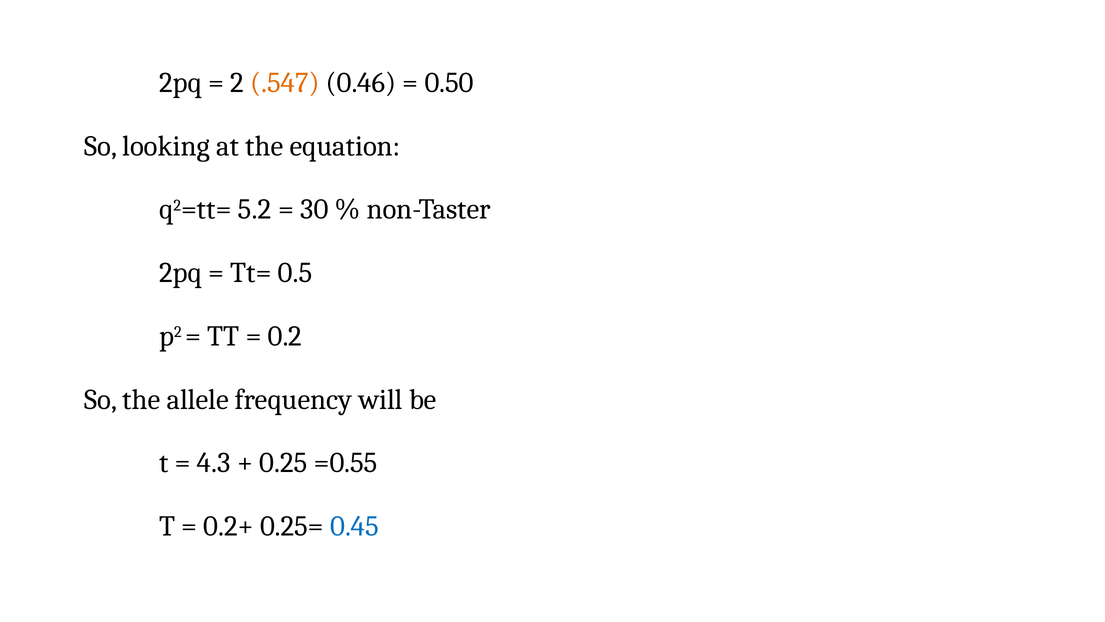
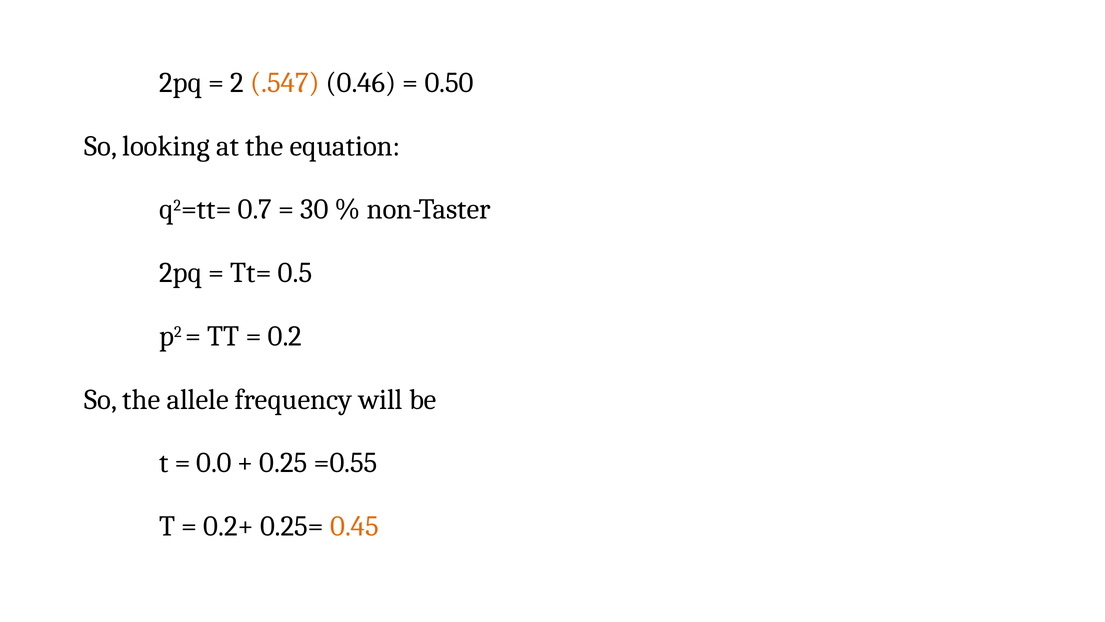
5.2: 5.2 -> 0.7 (255, 209)
4.3: 4.3 -> 0.0 (214, 463)
0.45 colour: blue -> orange (354, 526)
